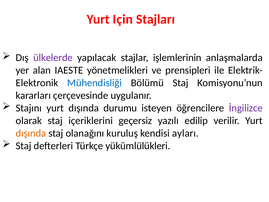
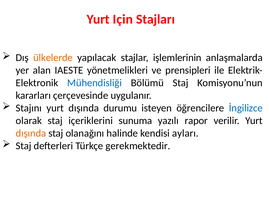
ülkelerde colour: purple -> orange (53, 58)
İngilizce colour: purple -> blue (246, 108)
geçersiz: geçersiz -> sunuma (135, 120)
edilip: edilip -> rapor (196, 120)
kuruluş: kuruluş -> halinde (122, 133)
yükümlülükleri: yükümlülükleri -> gerekmektedir (138, 146)
